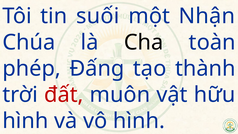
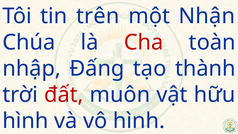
suối: suối -> trên (98, 16)
Cha colour: black -> red (144, 42)
phép: phép -> nhập (32, 68)
